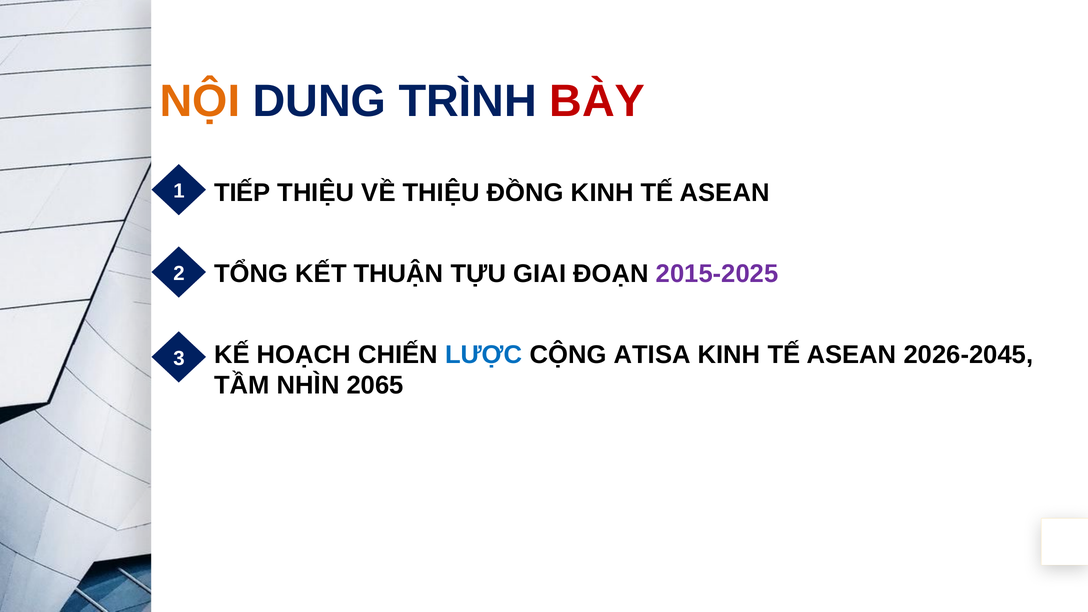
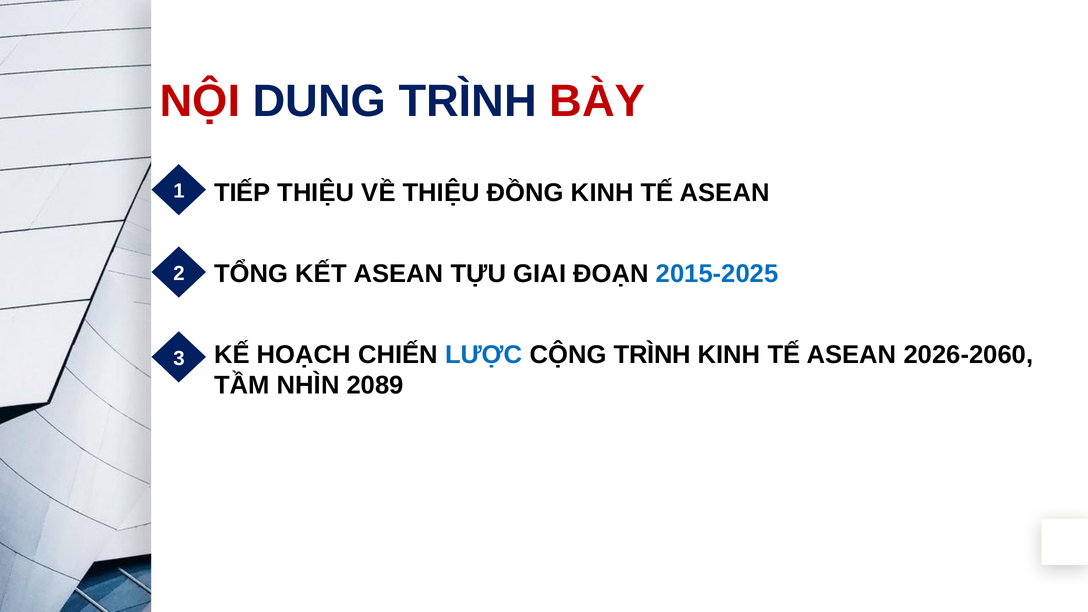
NỘI colour: orange -> red (200, 101)
KẾT THUẬN: THUẬN -> ASEAN (399, 274)
2015-2025 colour: purple -> blue (717, 274)
CỘNG ATISA: ATISA -> TRÌNH (652, 355)
2026-2045: 2026-2045 -> 2026-2060 (968, 355)
2065: 2065 -> 2089 (375, 386)
